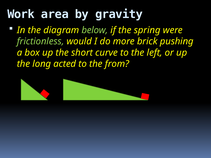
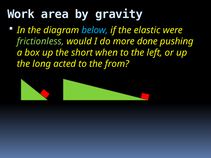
below colour: light green -> light blue (95, 30)
spring: spring -> elastic (147, 30)
brick: brick -> done (147, 41)
curve: curve -> when (107, 53)
